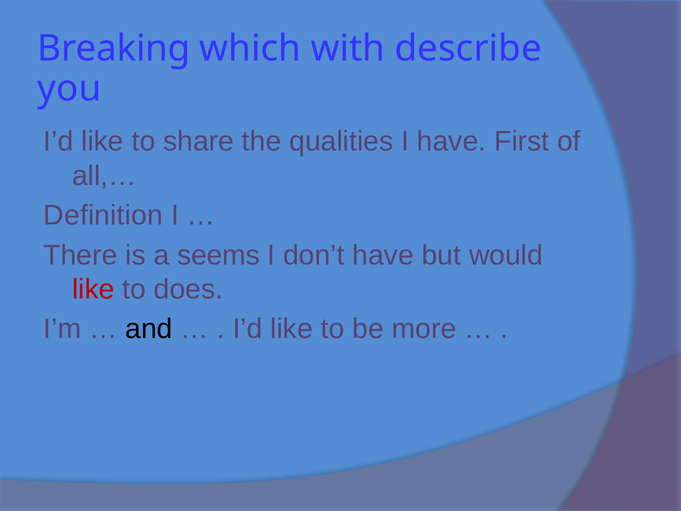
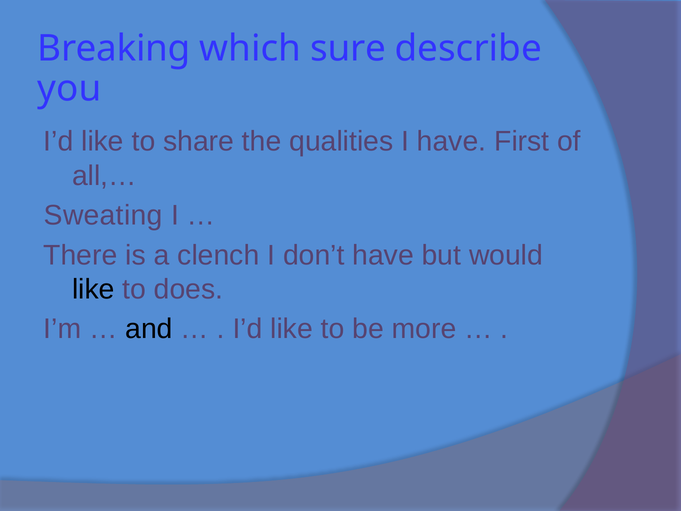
with: with -> sure (348, 48)
Definition: Definition -> Sweating (103, 215)
seems: seems -> clench (218, 255)
like colour: red -> black (93, 289)
